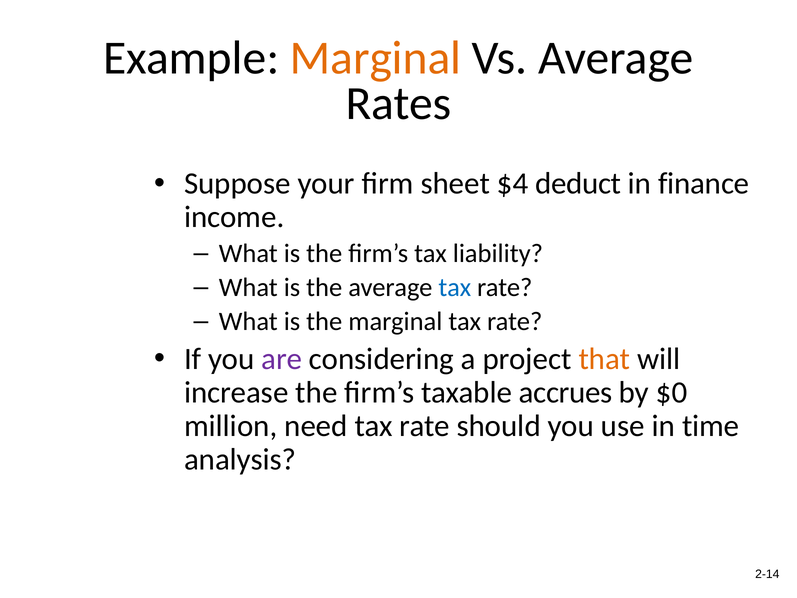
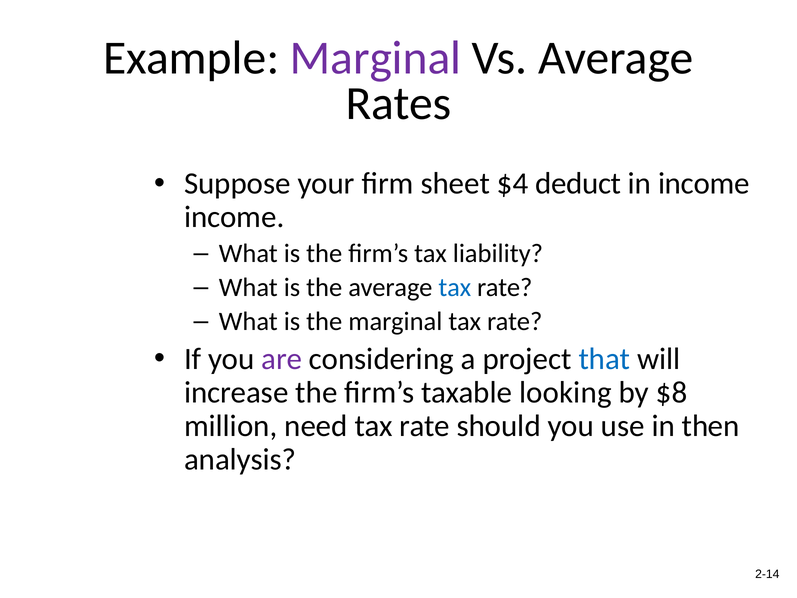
Marginal colour: orange -> purple (375, 58)
in finance: finance -> income (704, 184)
that colour: orange -> blue (604, 359)
accrues: accrues -> looking (565, 392)
$0: $0 -> $8 (672, 392)
time: time -> then (711, 426)
